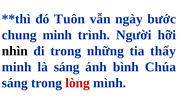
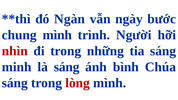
Tuôn: Tuôn -> Ngàn (70, 19)
chung minh: minh -> mình (57, 35)
nhìn colour: black -> red (15, 51)
tia thấy: thấy -> sáng (163, 51)
